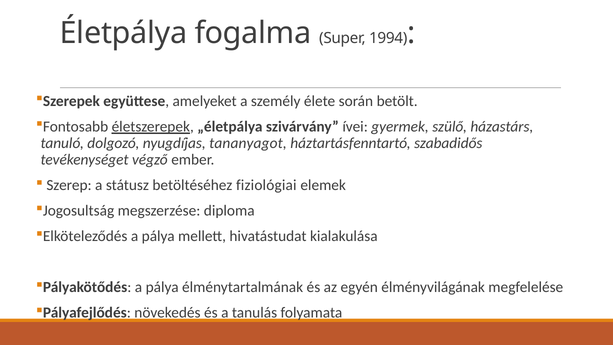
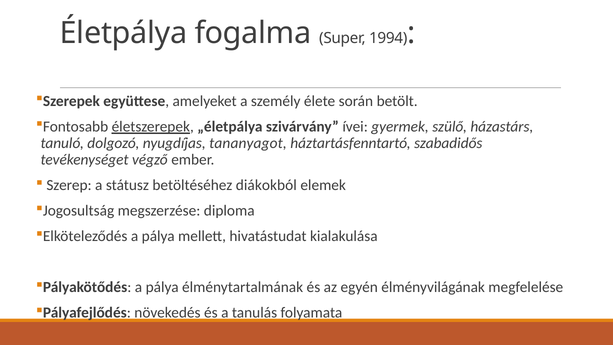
fiziológiai: fiziológiai -> diákokból (266, 185)
